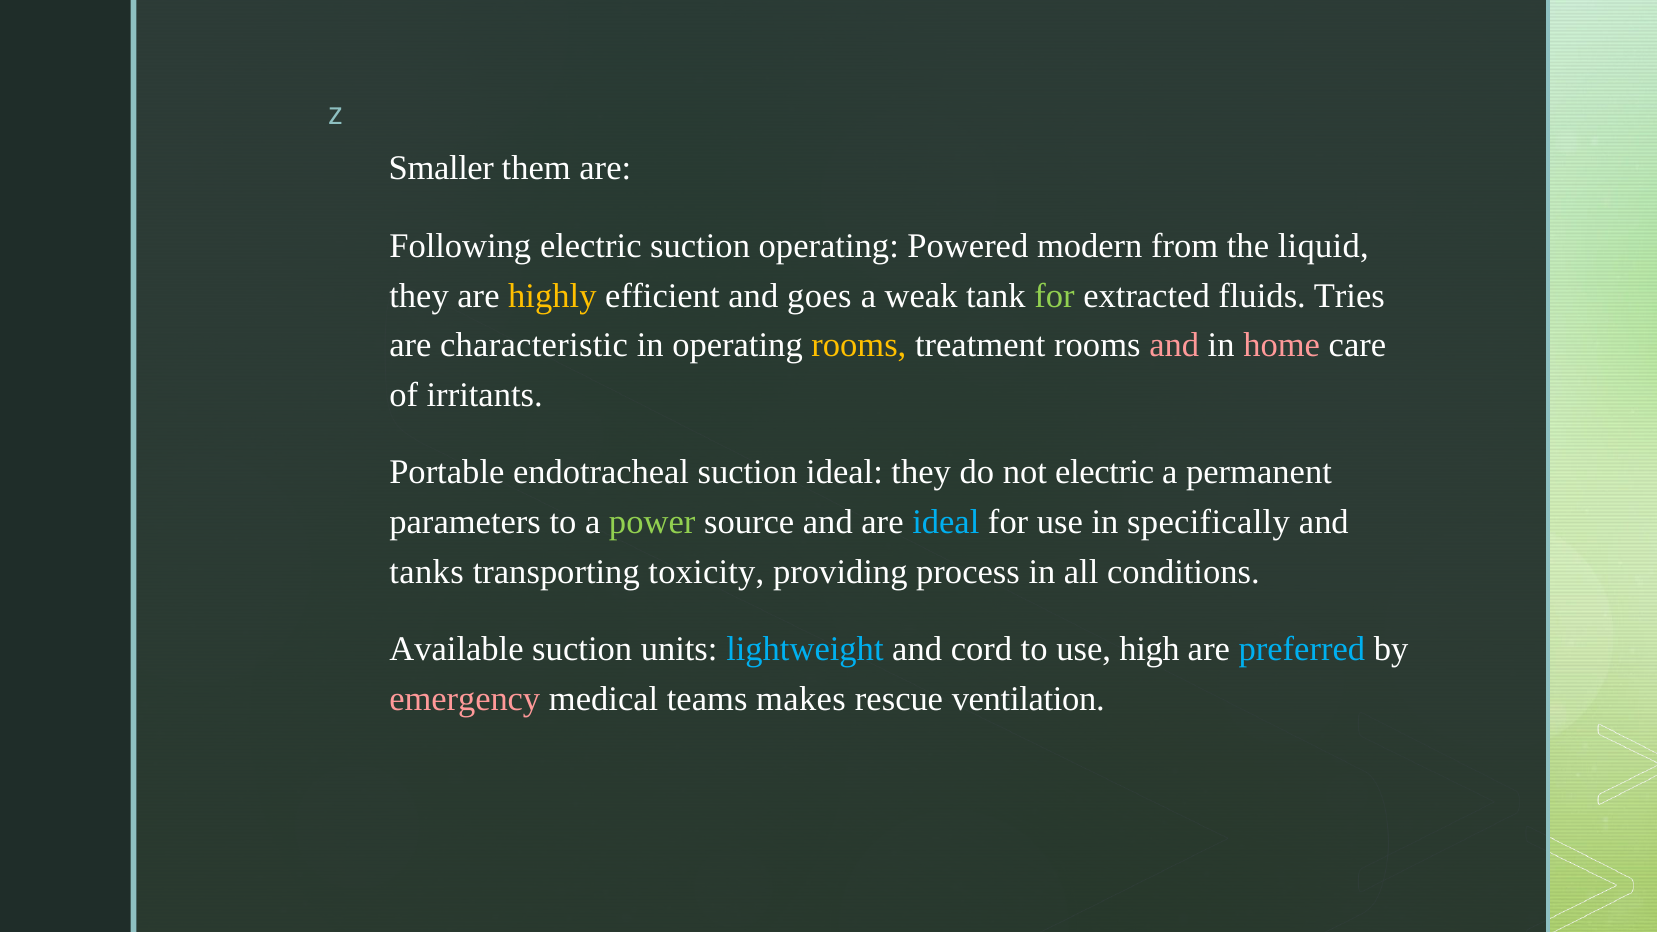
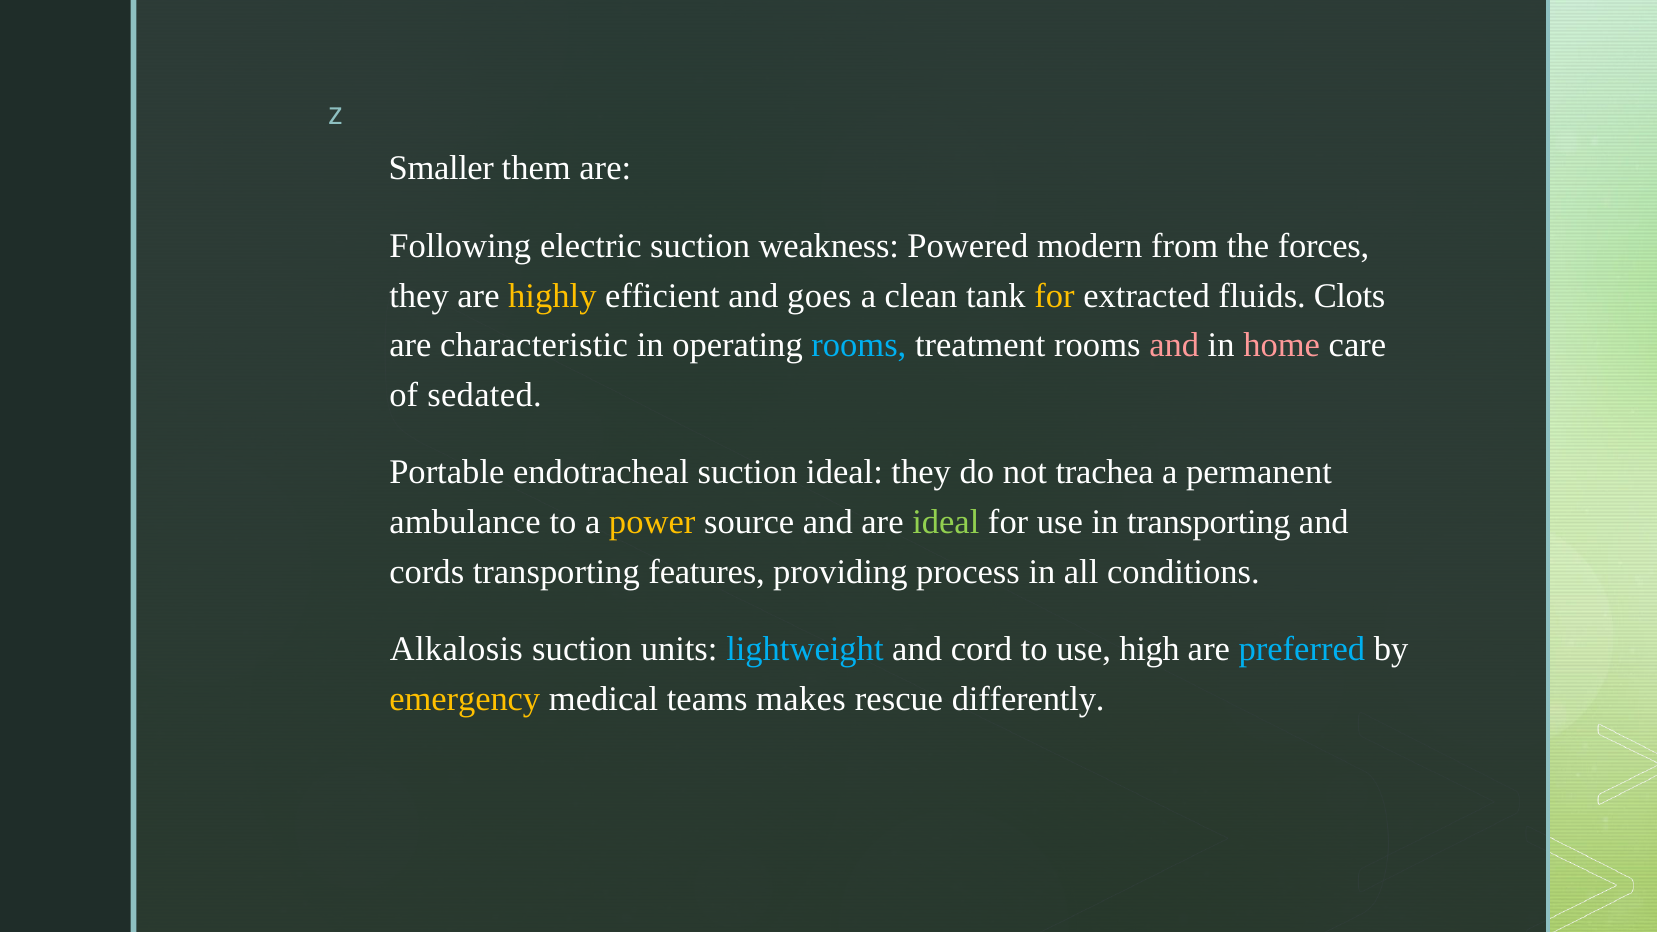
suction operating: operating -> weakness (829, 246)
liquid: liquid -> forces (1324, 246)
weak: weak -> clean (921, 296)
for colour: light green -> yellow (1054, 296)
Tries: Tries -> Clots (1349, 296)
rooms colour: yellow -> light blue (859, 345)
irritants: irritants -> sedated (485, 395)
not electric: electric -> trachea (1105, 473)
parameters: parameters -> ambulance (465, 522)
power colour: light green -> yellow (652, 522)
ideal colour: light blue -> light green (946, 522)
in specifically: specifically -> transporting (1209, 522)
tanks: tanks -> cords (427, 572)
toxicity: toxicity -> features (707, 572)
Available: Available -> Alkalosis (456, 650)
emergency colour: pink -> yellow (465, 699)
ventilation: ventilation -> differently (1028, 699)
